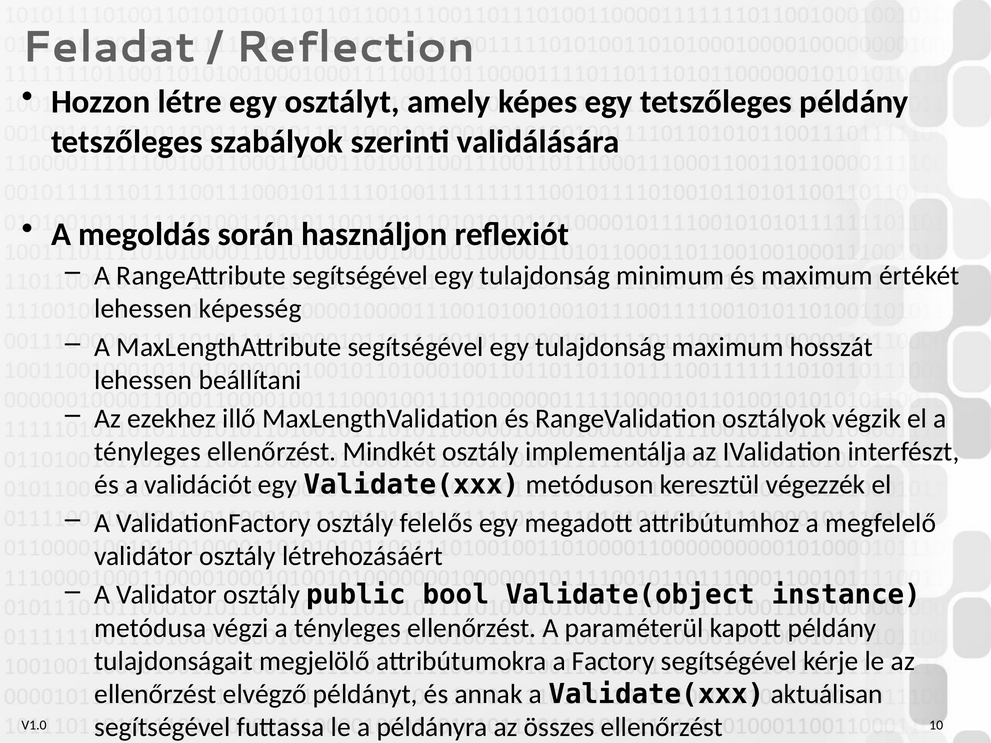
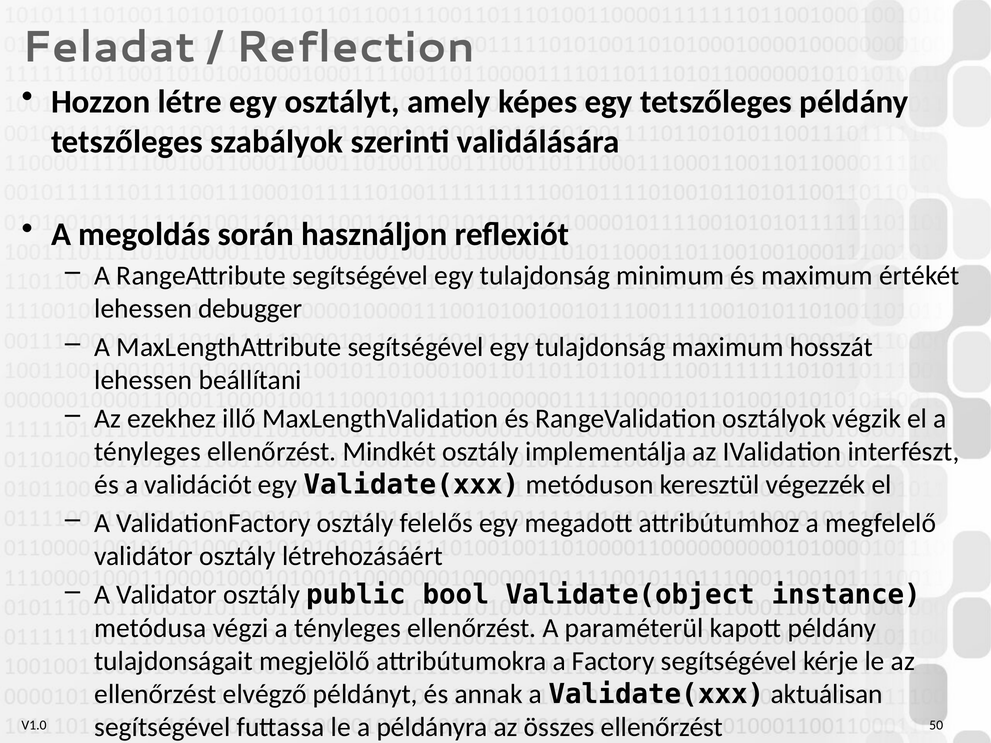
képesség: képesség -> debugger (250, 309)
10: 10 -> 50 (936, 725)
